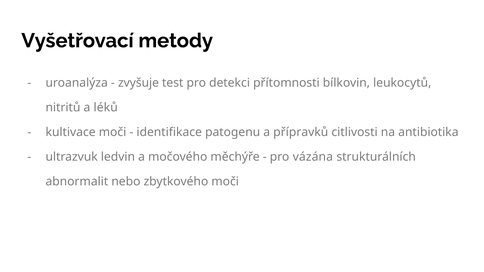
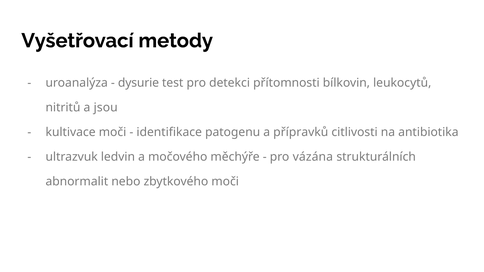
zvyšuje: zvyšuje -> dysurie (138, 83)
léků: léků -> jsou (106, 108)
